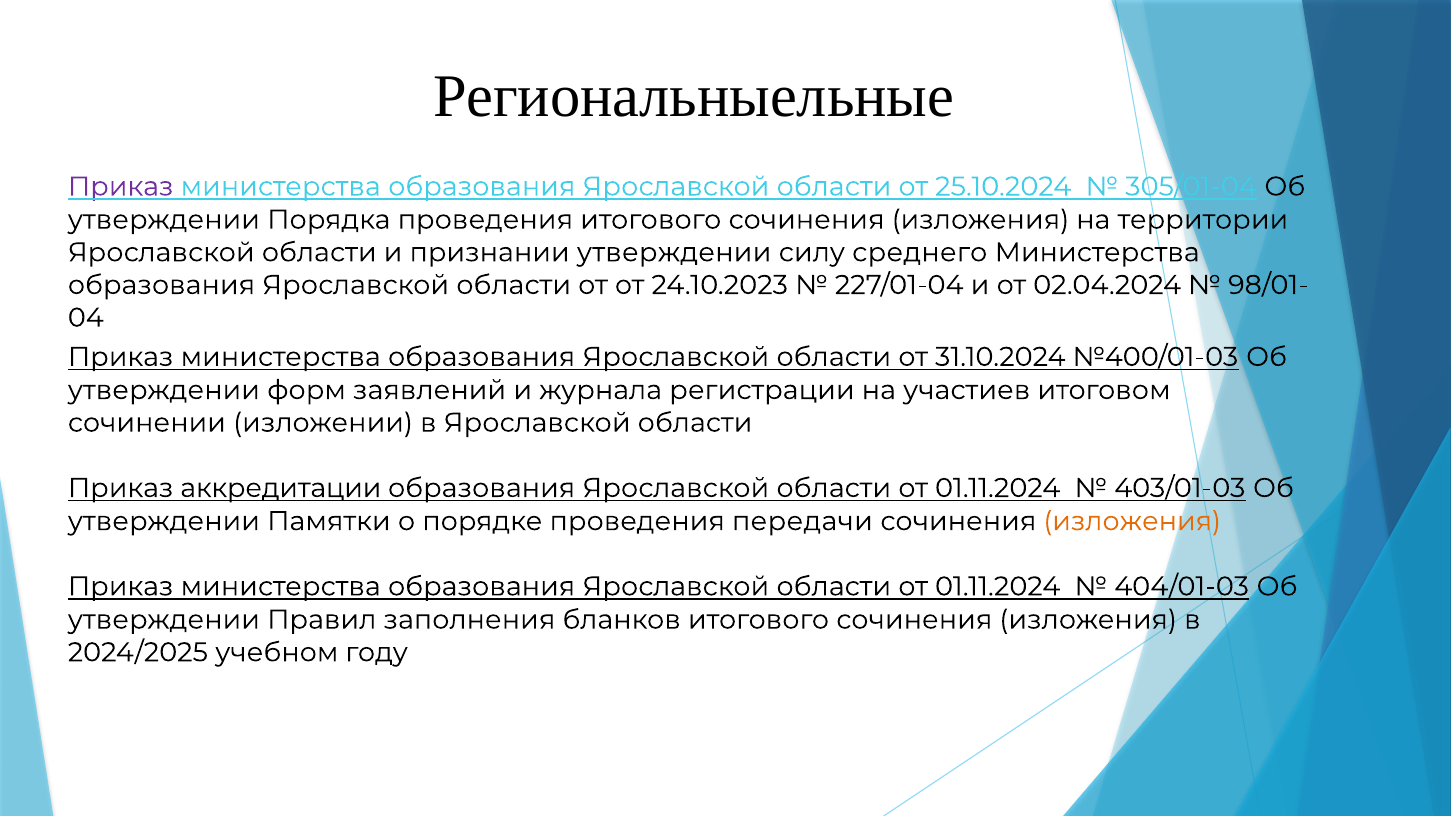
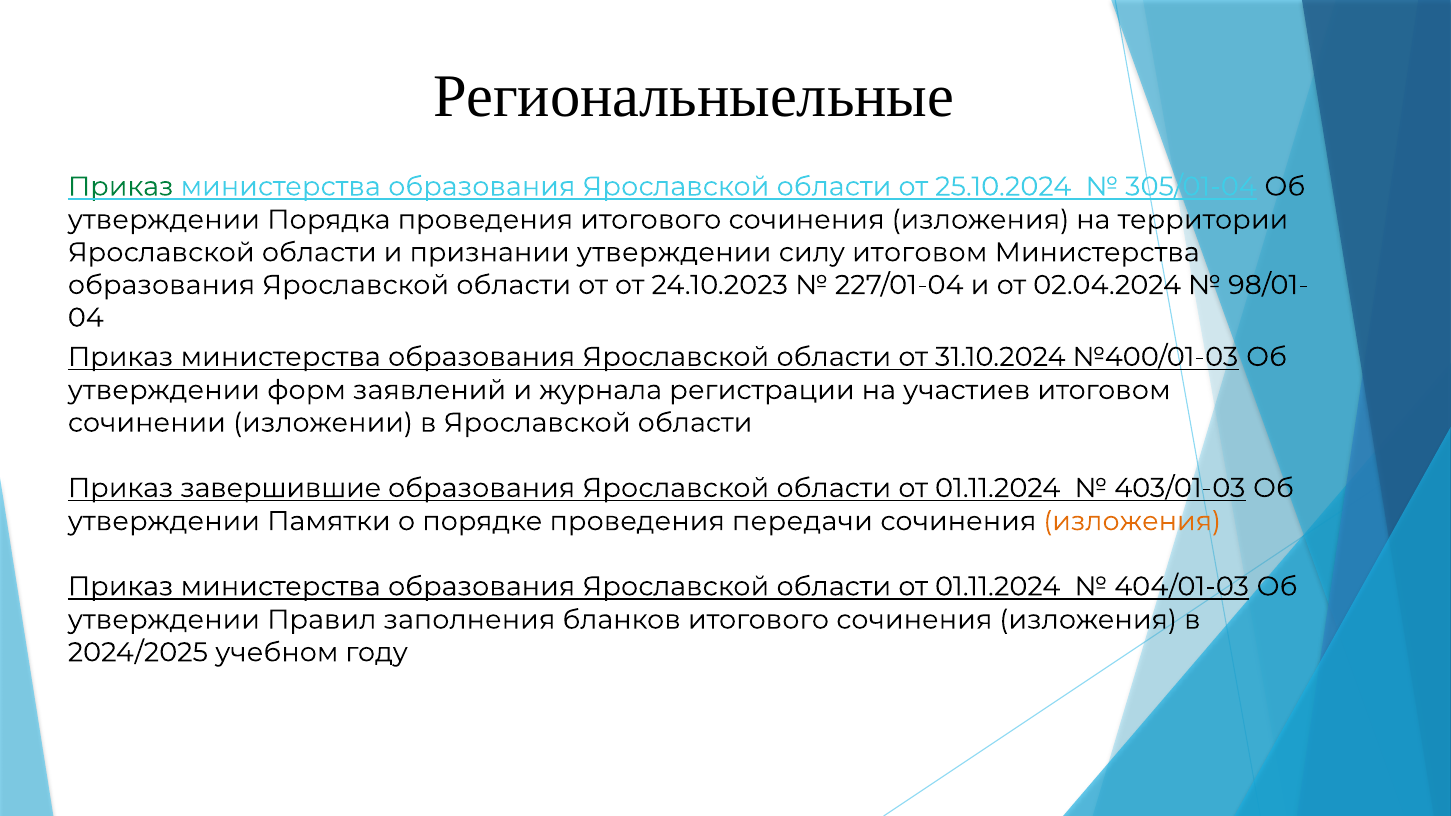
Приказ colour: purple -> green (121, 187)
силу среднего: среднего -> итоговом (920, 252)
аккредитации: аккредитации -> завершившие (281, 488)
